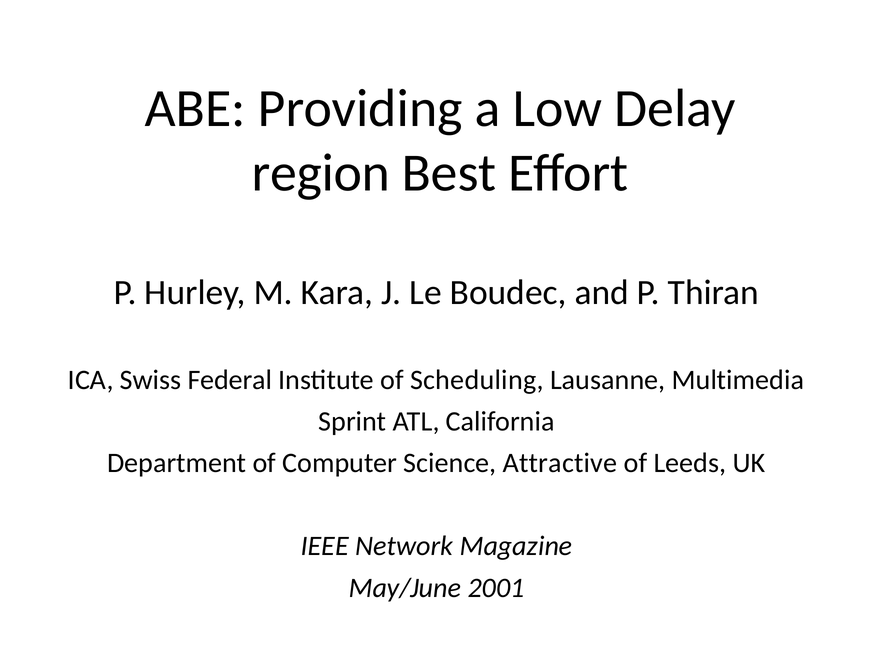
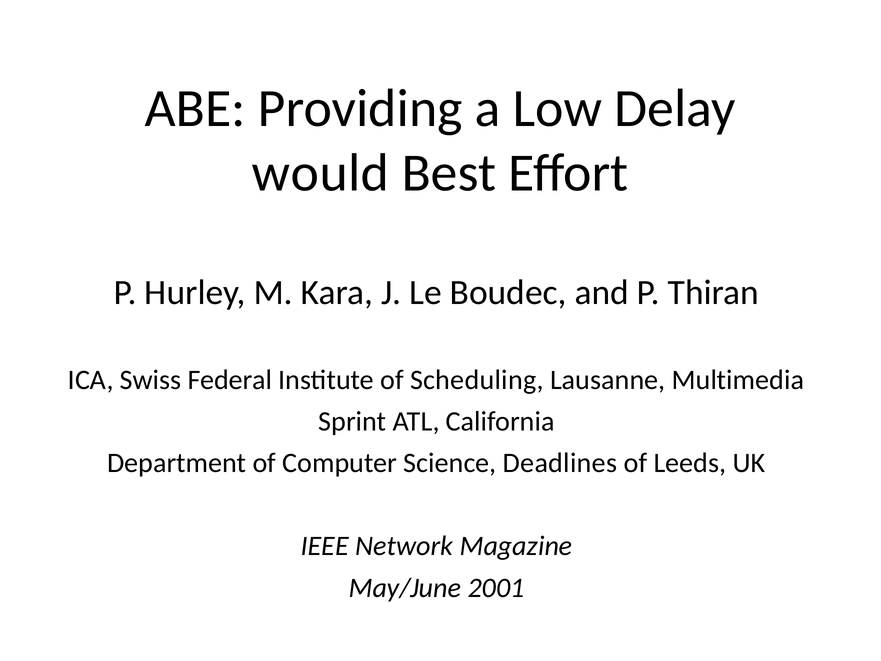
region: region -> would (321, 173)
Attractive: Attractive -> Deadlines (560, 463)
